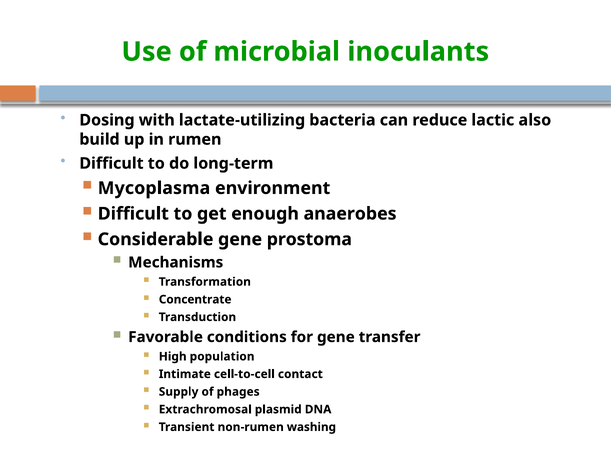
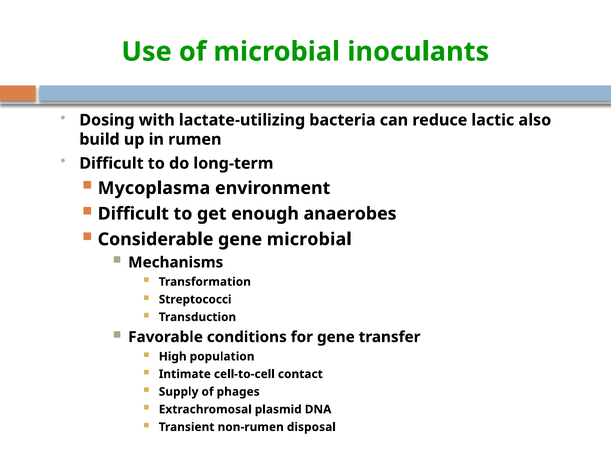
gene prostoma: prostoma -> microbial (309, 239)
Concentrate: Concentrate -> Streptococci (195, 300)
washing: washing -> disposal (311, 427)
